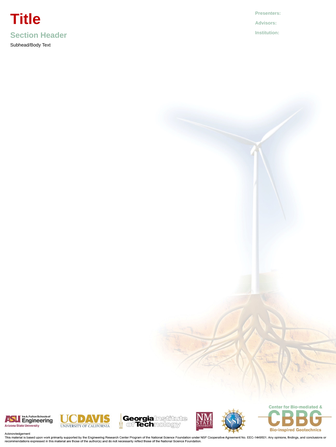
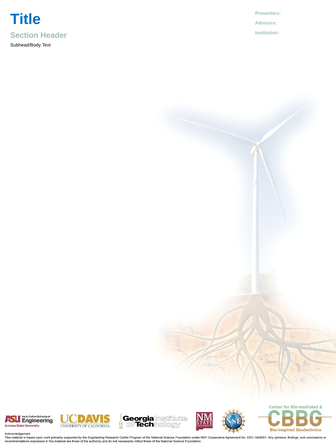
Title colour: red -> blue (25, 19)
